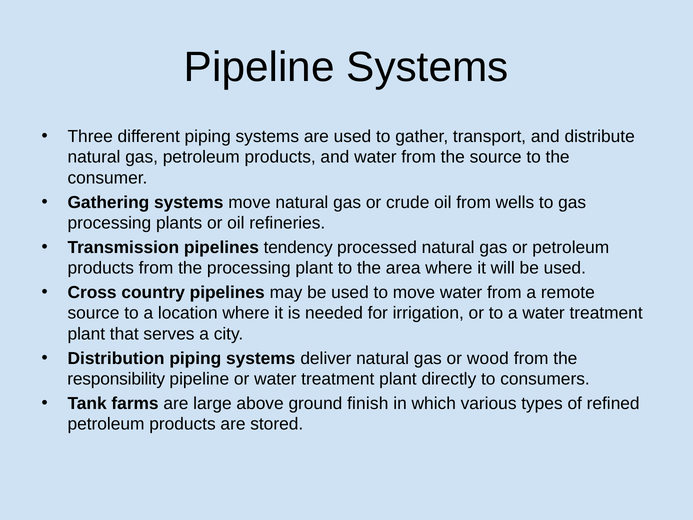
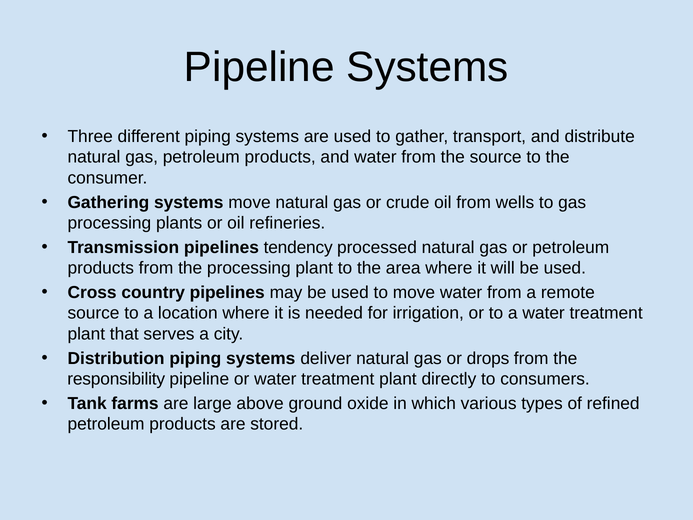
wood: wood -> drops (488, 358)
finish: finish -> oxide (368, 403)
